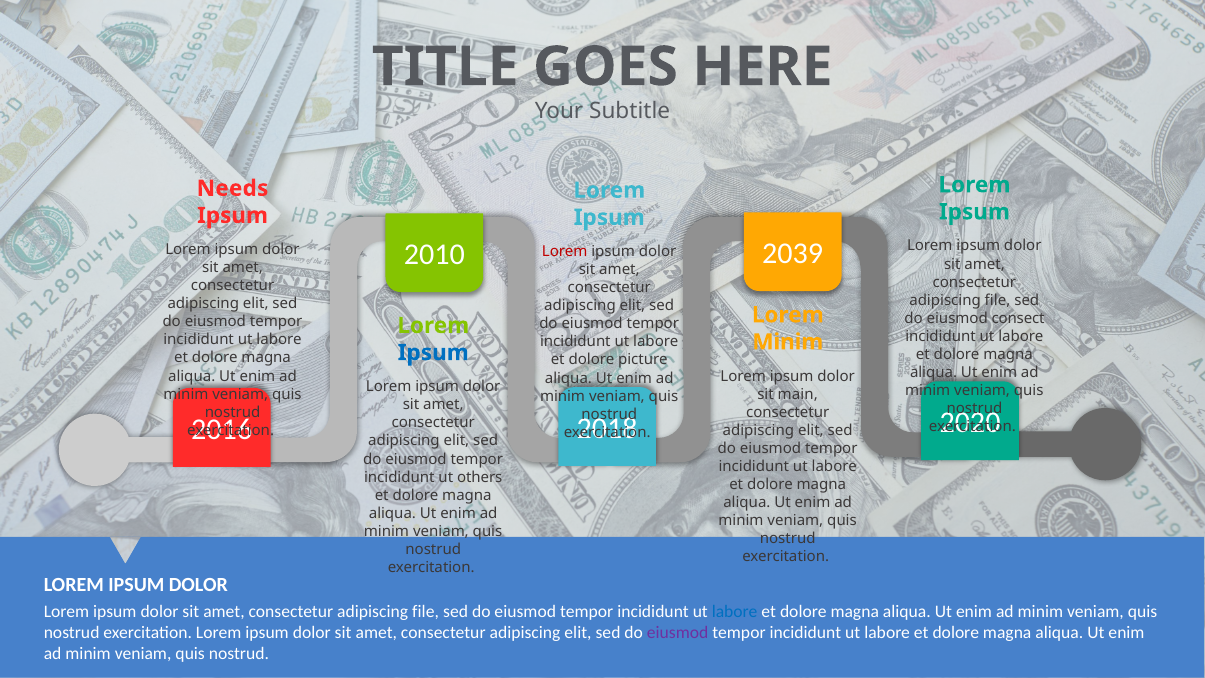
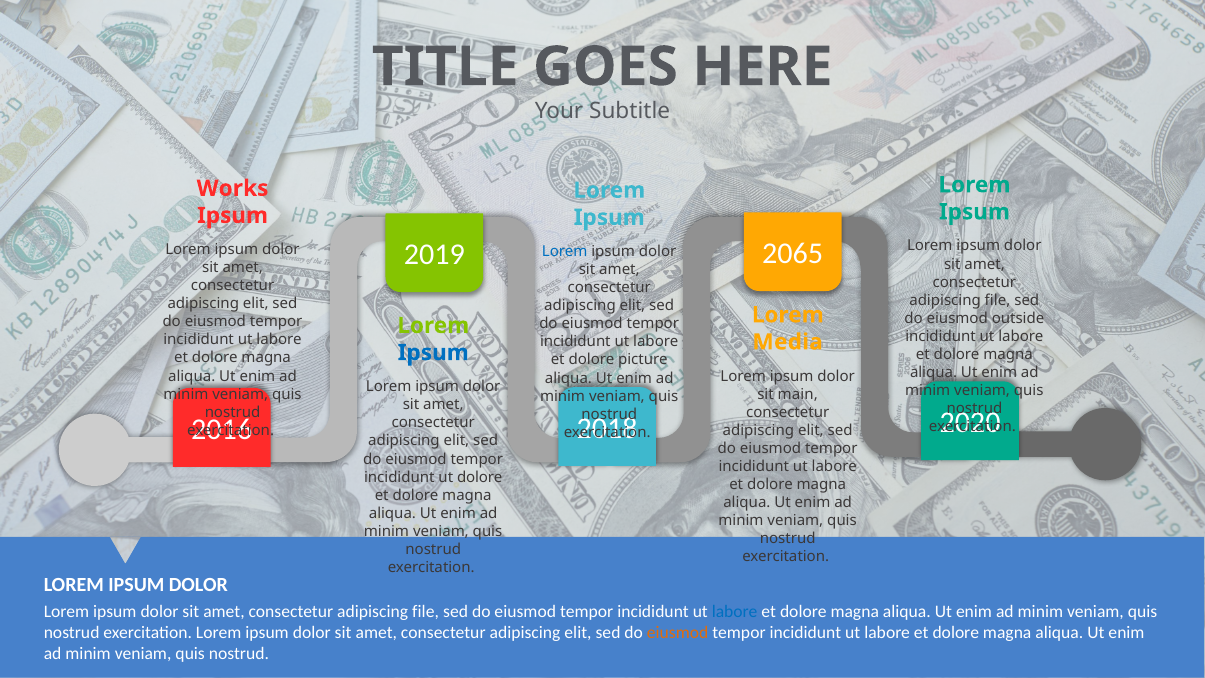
Needs: Needs -> Works (233, 188)
2039: 2039 -> 2065 (793, 254)
2010: 2010 -> 2019 (434, 255)
Lorem colour: red -> blue (565, 251)
consect: consect -> outside (1018, 318)
Minim: Minim -> Media (788, 342)
ut others: others -> dolore (480, 477)
eiusmod colour: purple -> orange (678, 633)
